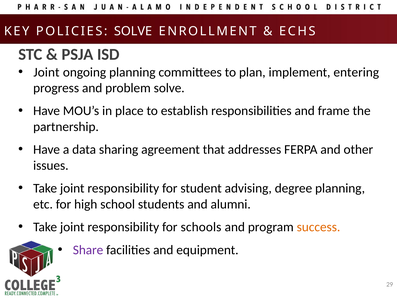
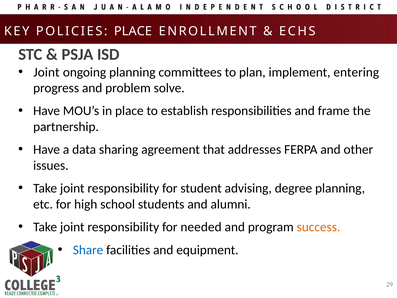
POLICIES SOLVE: SOLVE -> PLACE (133, 31)
schools: schools -> needed (201, 227)
Share colour: purple -> blue (88, 250)
